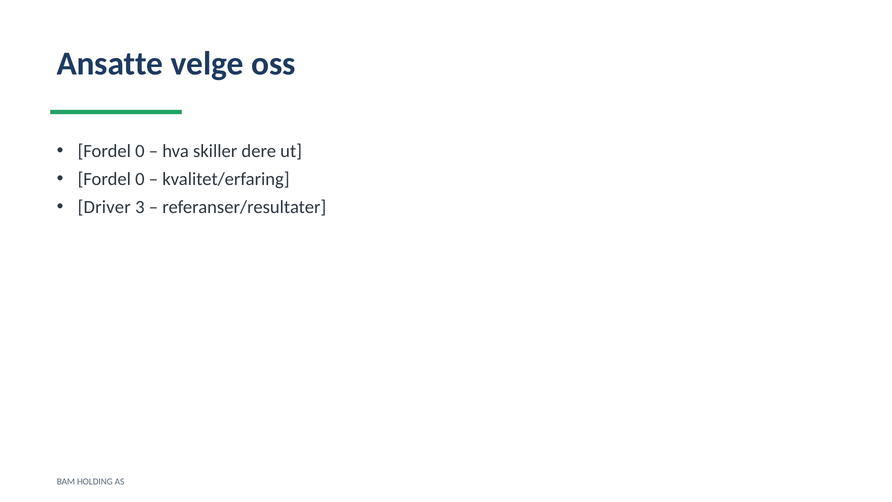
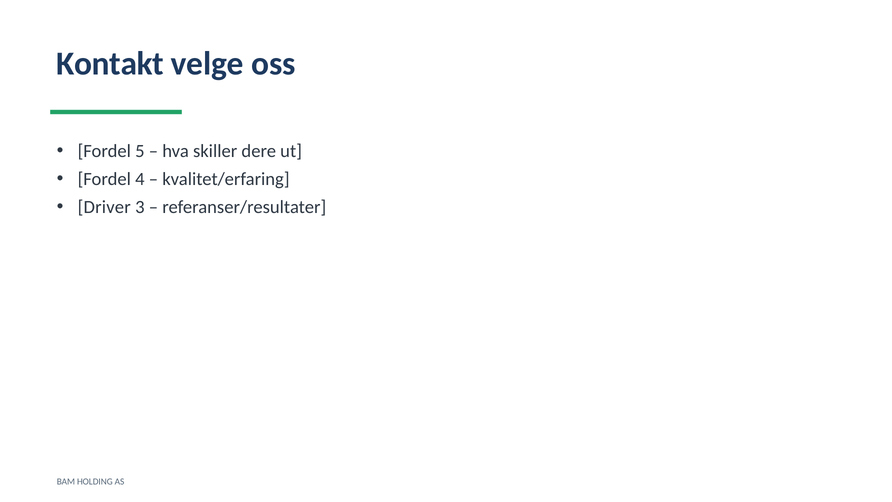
Ansatte: Ansatte -> Kontakt (110, 64)
0: 0 -> 5 (140, 151)
0: 0 -> 4 (140, 179)
